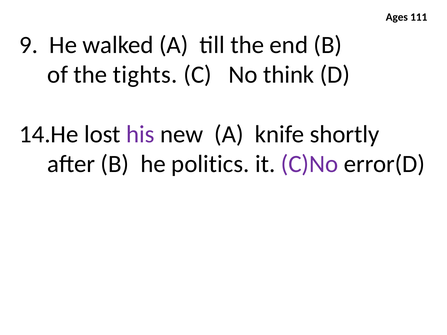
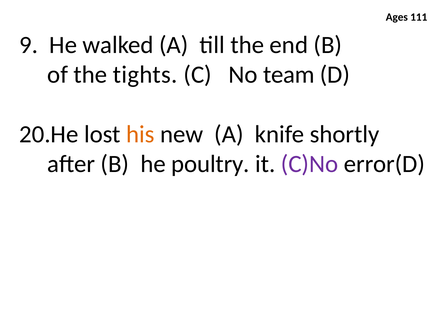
think: think -> team (289, 75)
14.He: 14.He -> 20.He (49, 134)
his colour: purple -> orange (140, 134)
politics: politics -> poultry (210, 164)
